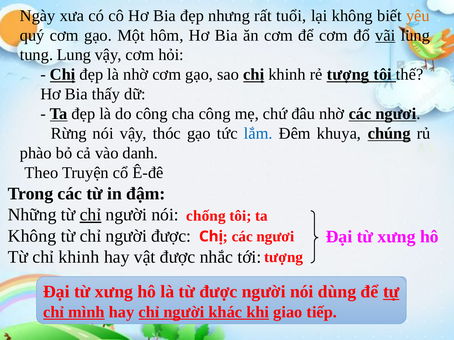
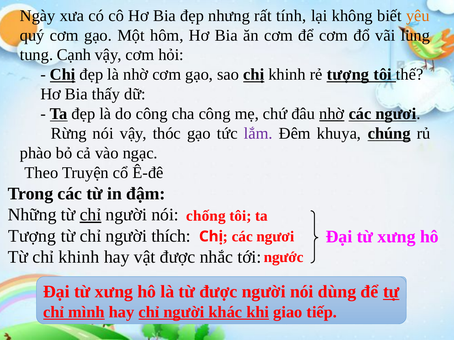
tuổi: tuổi -> tính (291, 16)
vãi underline: present -> none (385, 35)
tung Lung: Lung -> Cạnh (74, 55)
nhờ underline: none -> present (332, 114)
lắm colour: blue -> purple (258, 134)
danh: danh -> ngạc (140, 153)
Không: Không -> Tượng (32, 236)
người được: được -> thích (171, 236)
tượng: tượng -> ngước (284, 258)
